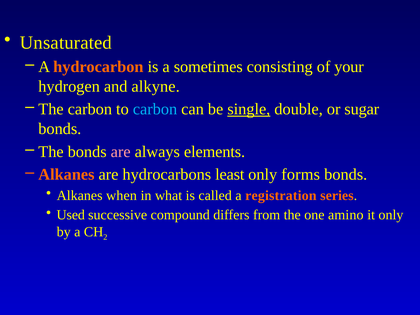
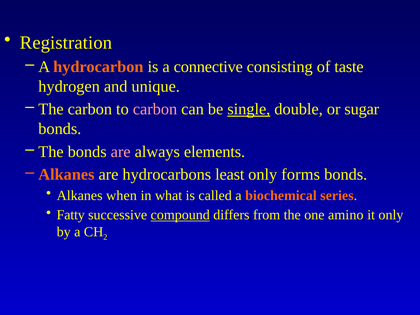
Unsaturated: Unsaturated -> Registration (66, 43)
sometimes: sometimes -> connective (208, 67)
your: your -> taste (349, 67)
alkyne: alkyne -> unique (156, 86)
carbon colour: light blue -> pink (155, 109)
registration: registration -> biochemical (281, 195)
Used: Used -> Fatty (71, 215)
compound underline: none -> present (180, 215)
